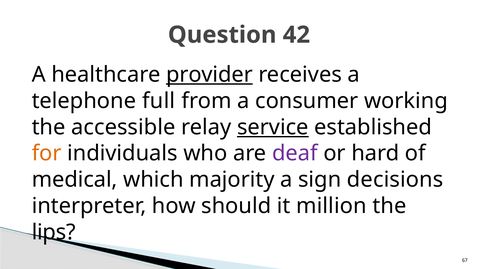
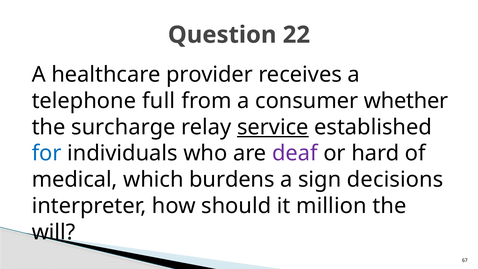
42: 42 -> 22 (296, 35)
provider underline: present -> none (209, 75)
working: working -> whether (406, 101)
accessible: accessible -> surcharge (123, 127)
for colour: orange -> blue (47, 153)
majority: majority -> burdens (232, 180)
lips: lips -> will (54, 232)
